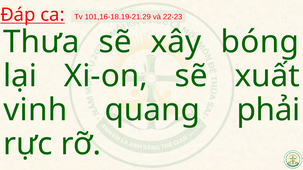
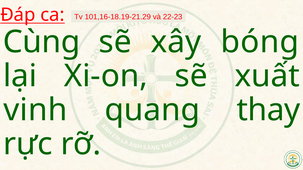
Thưa: Thưa -> Cùng (42, 42)
phải: phải -> thay (268, 110)
